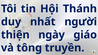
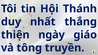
người: người -> thắng (81, 22)
